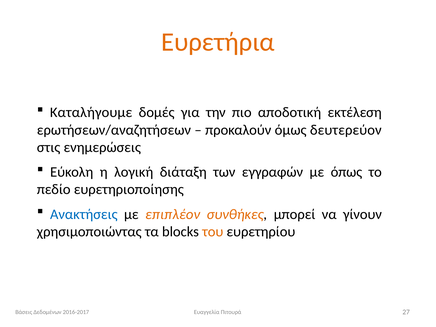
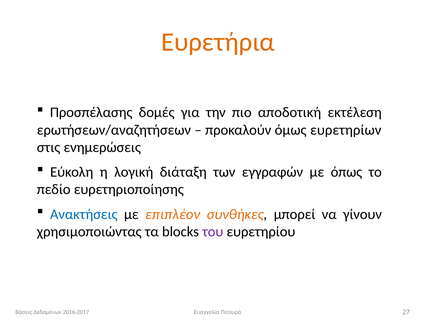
Καταλήγουμε: Καταλήγουμε -> Προσπέλασης (91, 113)
δευτερεύον: δευτερεύον -> ευρετηρίων (346, 130)
του colour: orange -> purple (213, 232)
